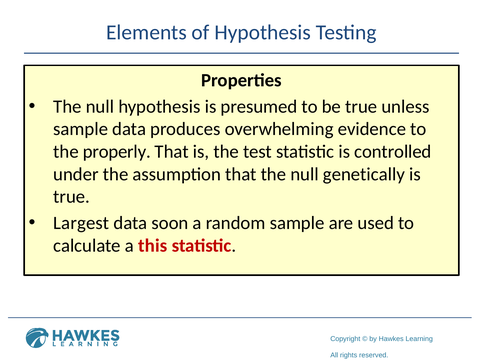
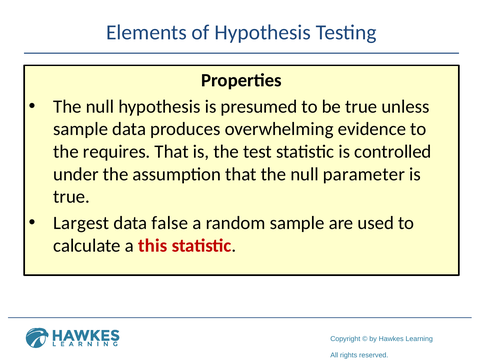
properly: properly -> requires (117, 152)
genetically: genetically -> parameter (364, 174)
soon: soon -> false (170, 223)
